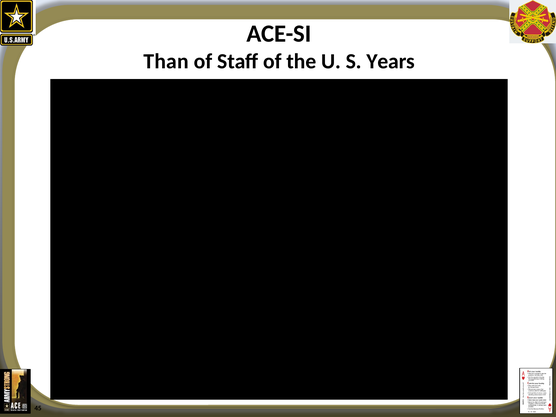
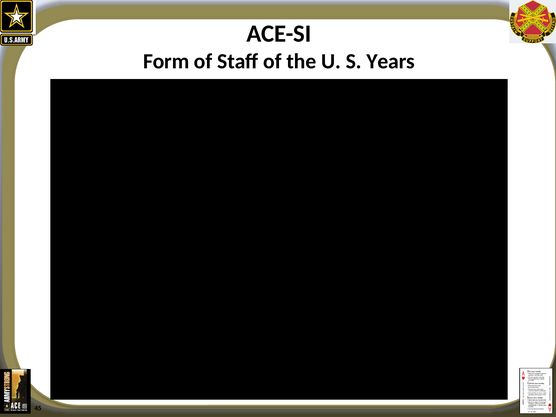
Than: Than -> Form (166, 61)
